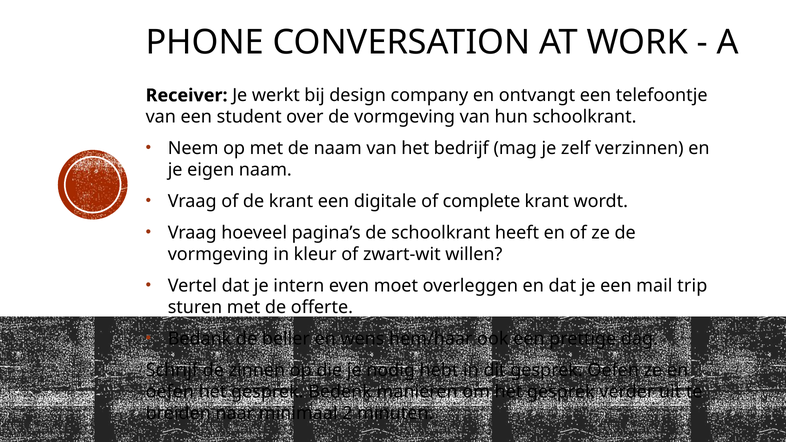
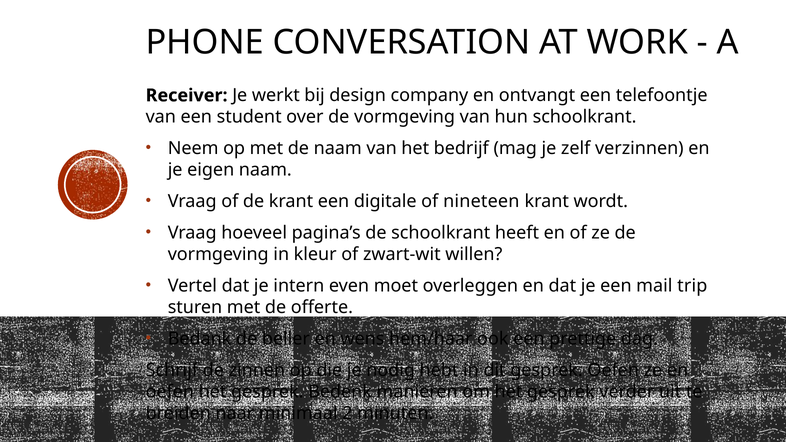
complete: complete -> nineteen (481, 202)
